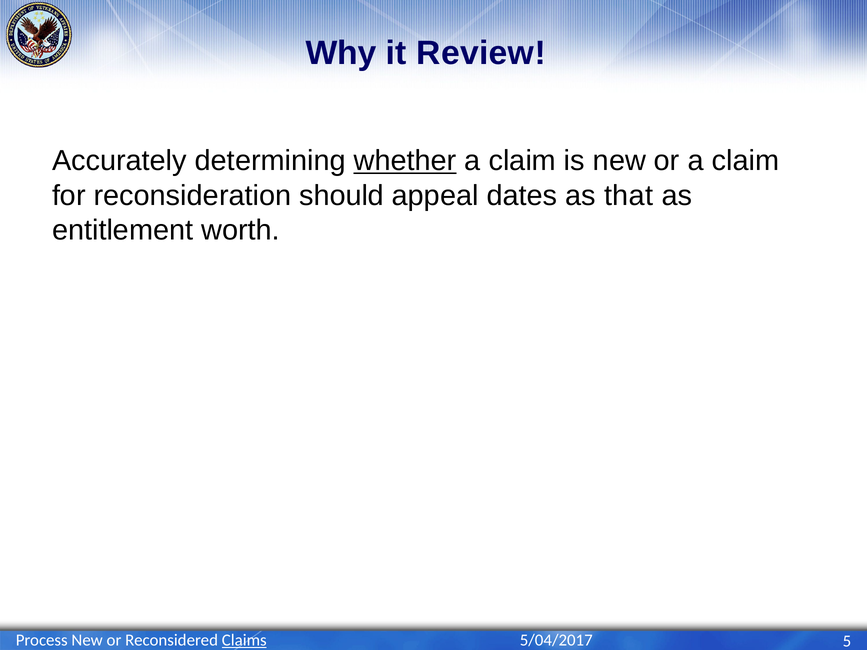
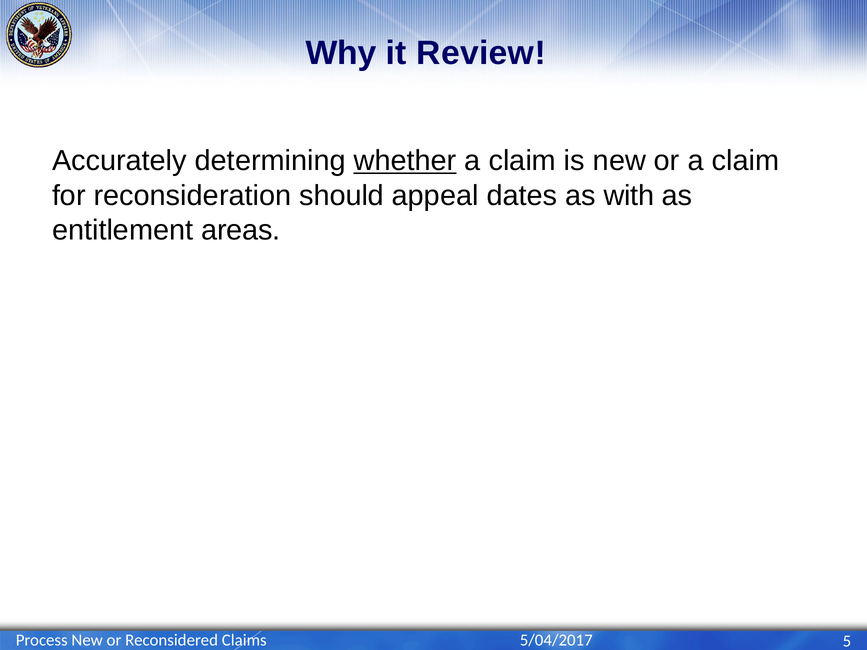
that: that -> with (629, 196)
worth: worth -> areas (241, 230)
Claims underline: present -> none (244, 641)
